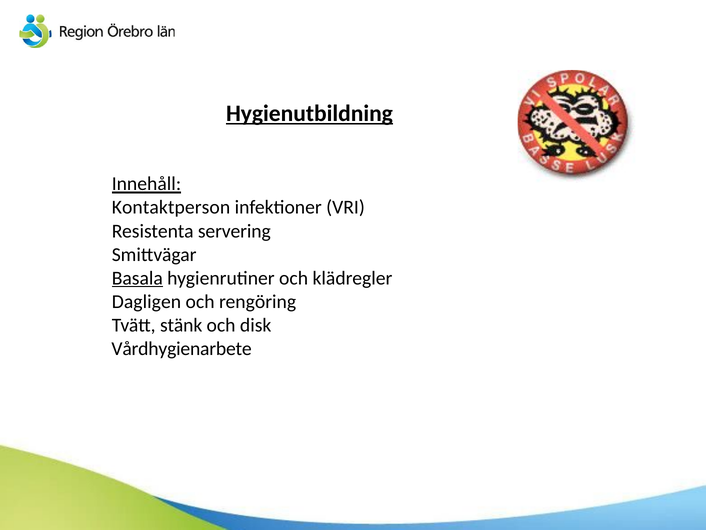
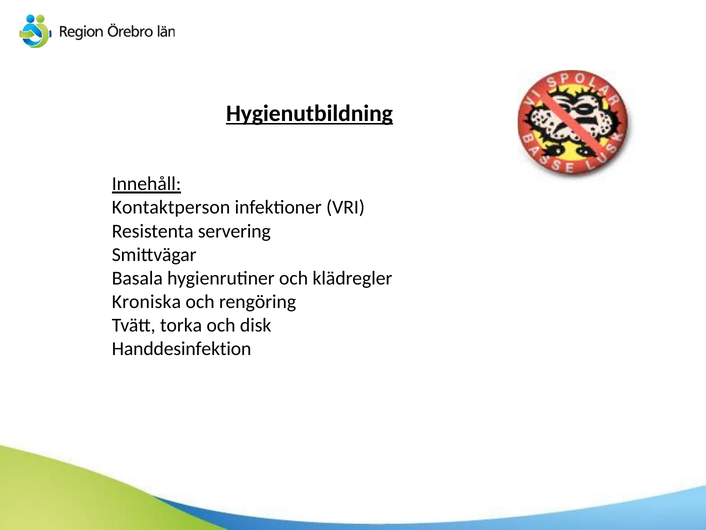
Basala underline: present -> none (137, 278)
Dagligen: Dagligen -> Kroniska (146, 301)
stänk: stänk -> torka (181, 325)
Vårdhygienarbete: Vårdhygienarbete -> Handdesinfektion (182, 349)
